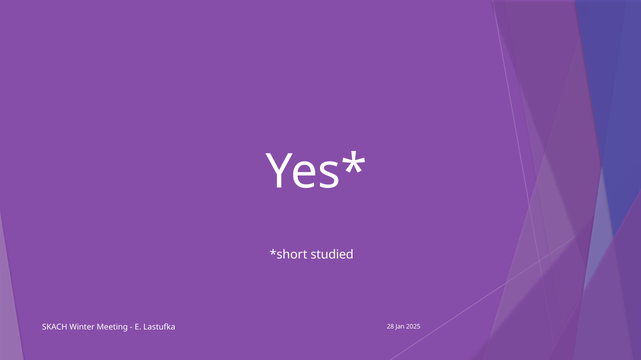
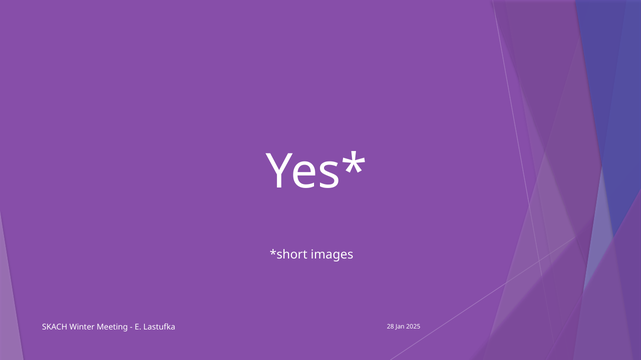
studied: studied -> images (332, 255)
